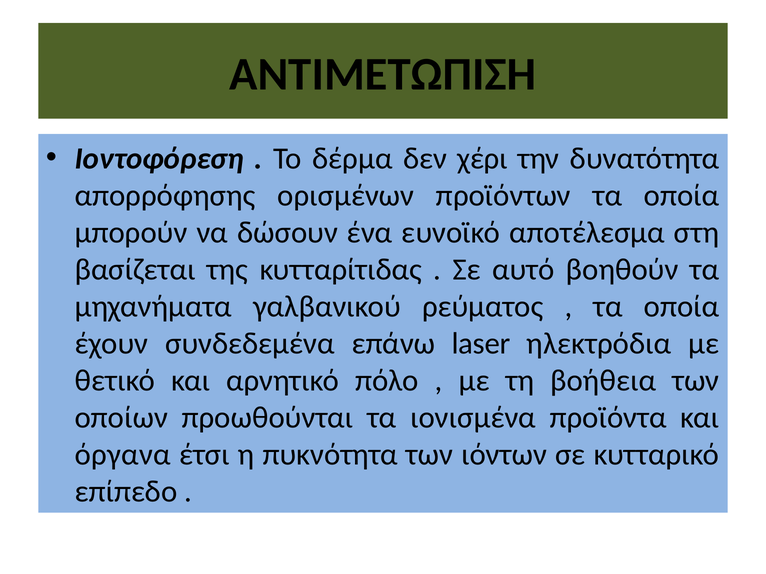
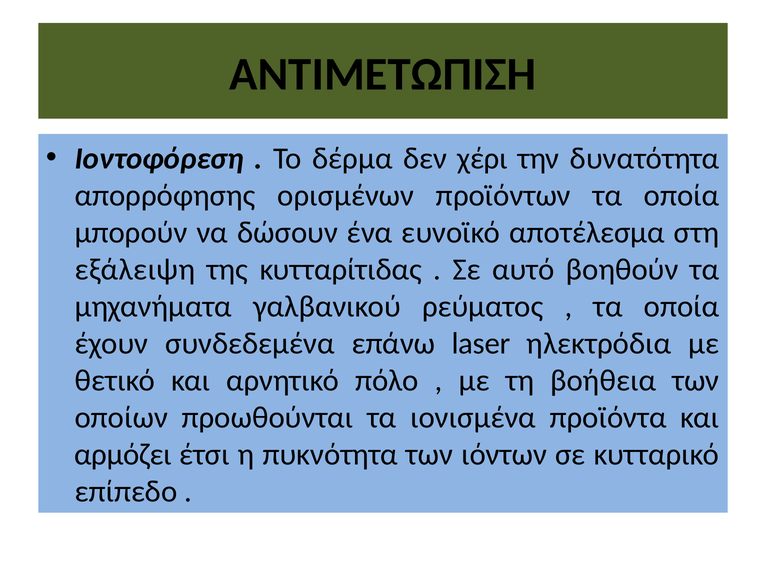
βασίζεται: βασίζεται -> εξάλειψη (135, 270)
όργανα: όργανα -> αρμόζει (123, 455)
